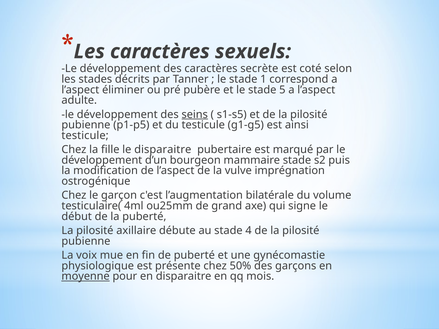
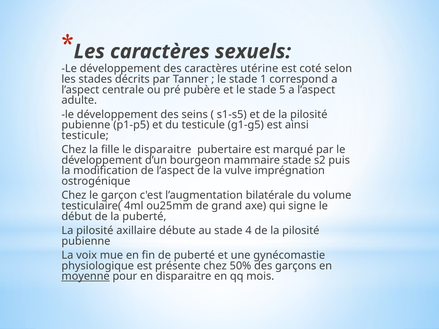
secrète: secrète -> utérine (259, 69)
éliminer: éliminer -> centrale (123, 90)
seins underline: present -> none (195, 115)
